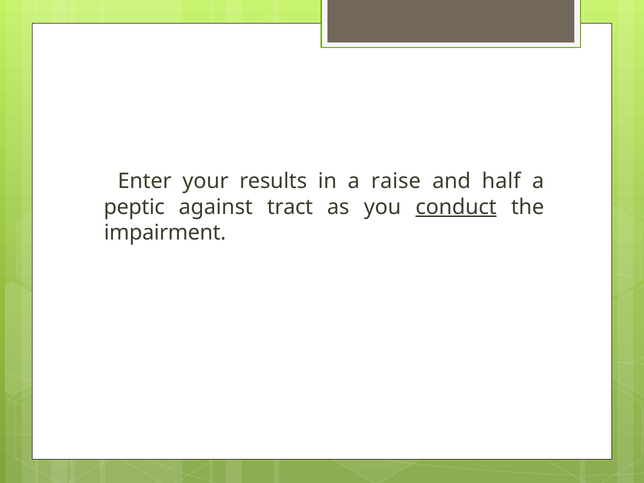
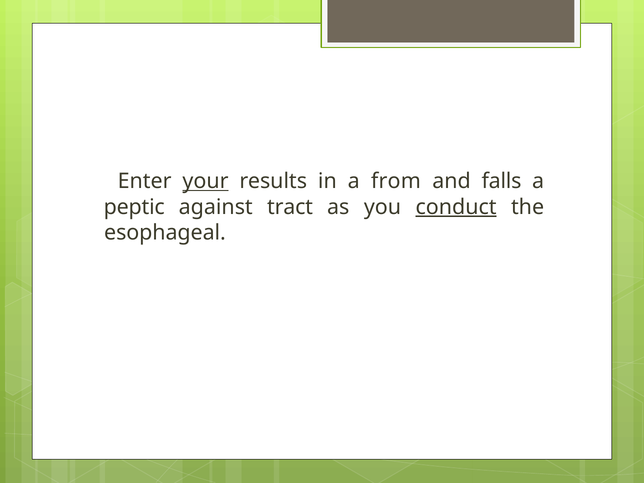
your underline: none -> present (206, 181)
raise: raise -> from (396, 181)
half: half -> falls (502, 181)
impairment: impairment -> esophageal (165, 233)
